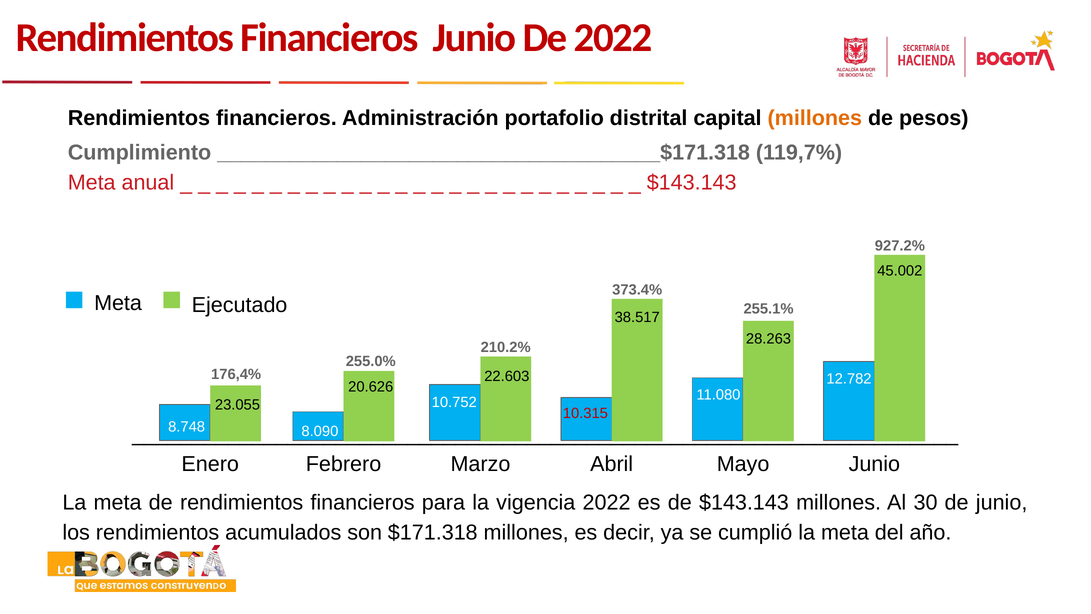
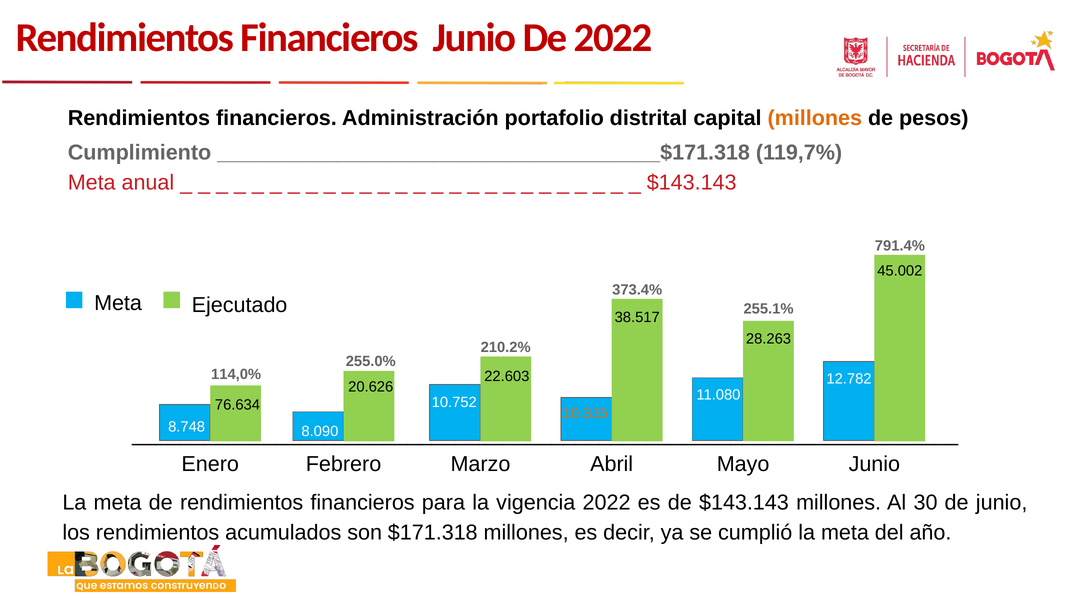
927.2%: 927.2% -> 791.4% (900, 246)
176,4%: 176,4% -> 114,0% (236, 374)
23.055: 23.055 -> 76.634 (237, 405)
10.315 colour: red -> orange (585, 413)
